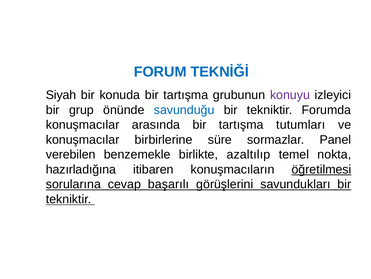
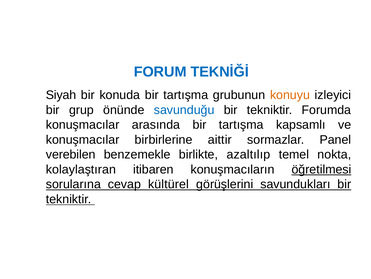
konuyu colour: purple -> orange (290, 95)
tutumları: tutumları -> kapsamlı (301, 125)
süre: süre -> aittir (220, 139)
hazırladığına: hazırladığına -> kolaylaştıran (81, 169)
başarılı: başarılı -> kültürel (169, 184)
